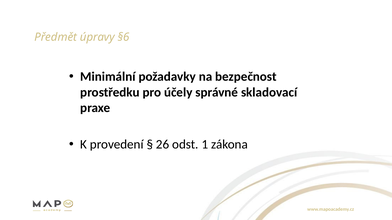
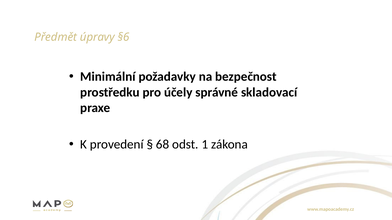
26: 26 -> 68 (163, 145)
